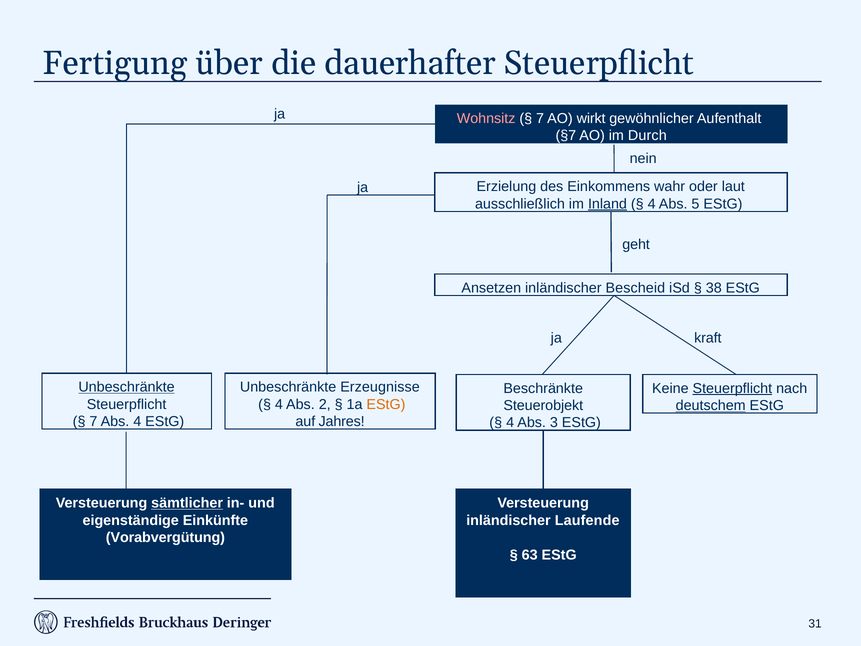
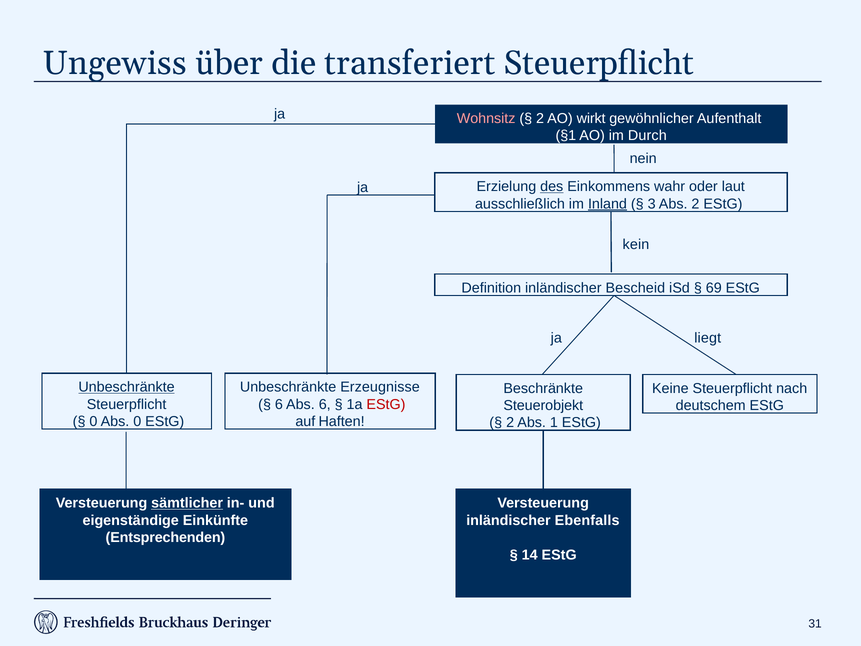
Fertigung: Fertigung -> Ungewiss (115, 63)
dauerhafter: dauerhafter -> transferiert (410, 63)
7: 7 -> 2 (540, 118)
§7: §7 -> §1 (566, 136)
des underline: none -> present (552, 186)
4: 4 -> 3 (652, 204)
Abs 5: 5 -> 2 (695, 204)
geht: geht -> kein (636, 245)
Ansetzen: Ansetzen -> Definition (491, 288)
38: 38 -> 69 (714, 288)
kraft: kraft -> liegt (708, 338)
Steuerpflicht underline: present -> none (732, 388)
4: 4 -> 6 (279, 404)
Abs 2: 2 -> 6 (325, 404)
EStG colour: orange -> red (386, 404)
deutschem underline: present -> none (711, 405)
7: 7 -> 0 (93, 421)
Abs 4: 4 -> 0 (137, 421)
Jahres: Jahres -> Haften (342, 421)
4: 4 -> 2 (510, 423)
3: 3 -> 1 (554, 423)
Laufende: Laufende -> Ebenfalls (587, 520)
Vorabvergütung: Vorabvergütung -> Entsprechenden (165, 537)
63: 63 -> 14 (530, 555)
